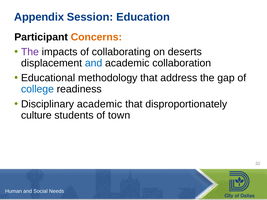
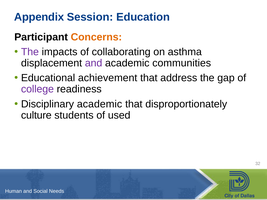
deserts: deserts -> asthma (185, 52)
and colour: blue -> purple (94, 63)
collaboration: collaboration -> communities (182, 63)
methodology: methodology -> achievement (108, 78)
college colour: blue -> purple (37, 89)
town: town -> used (119, 115)
